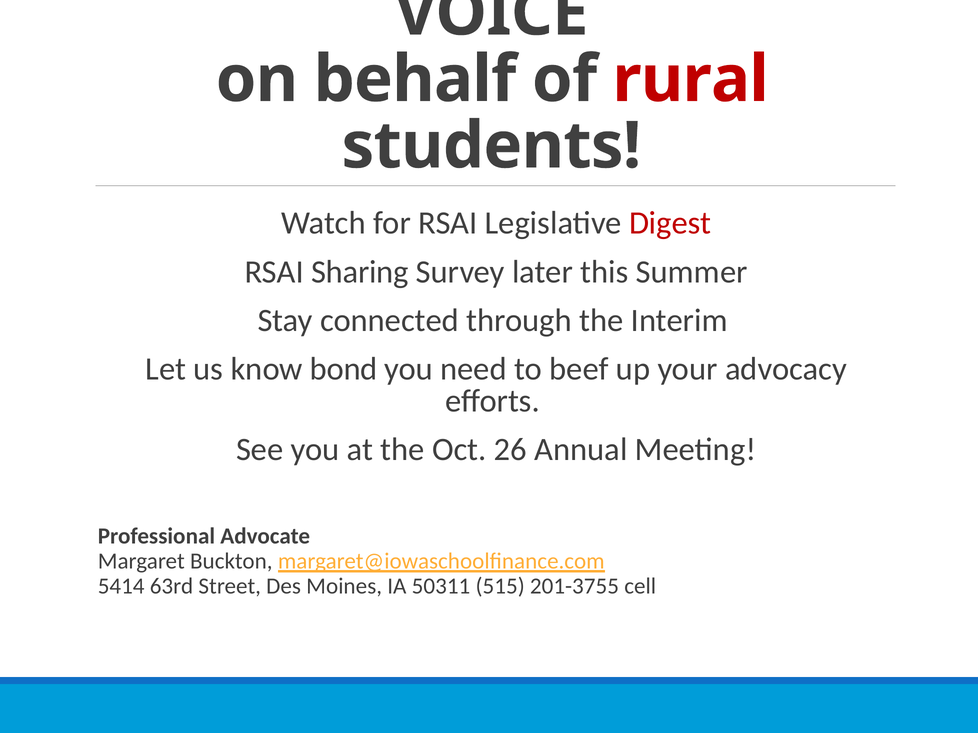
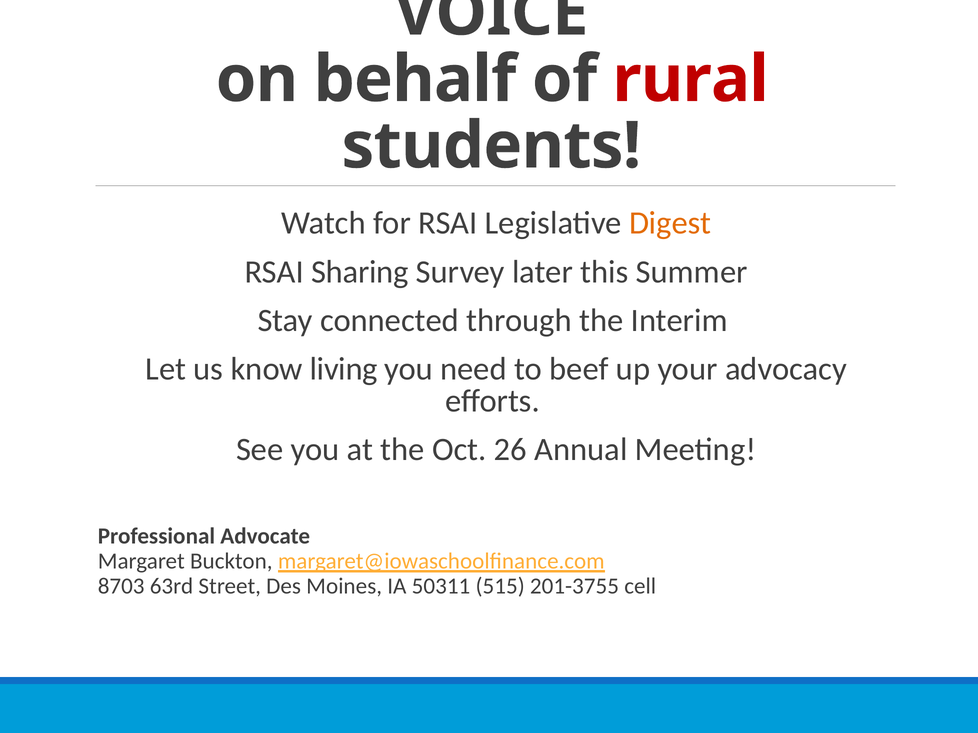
Digest colour: red -> orange (670, 223)
bond: bond -> living (344, 369)
5414: 5414 -> 8703 (121, 587)
